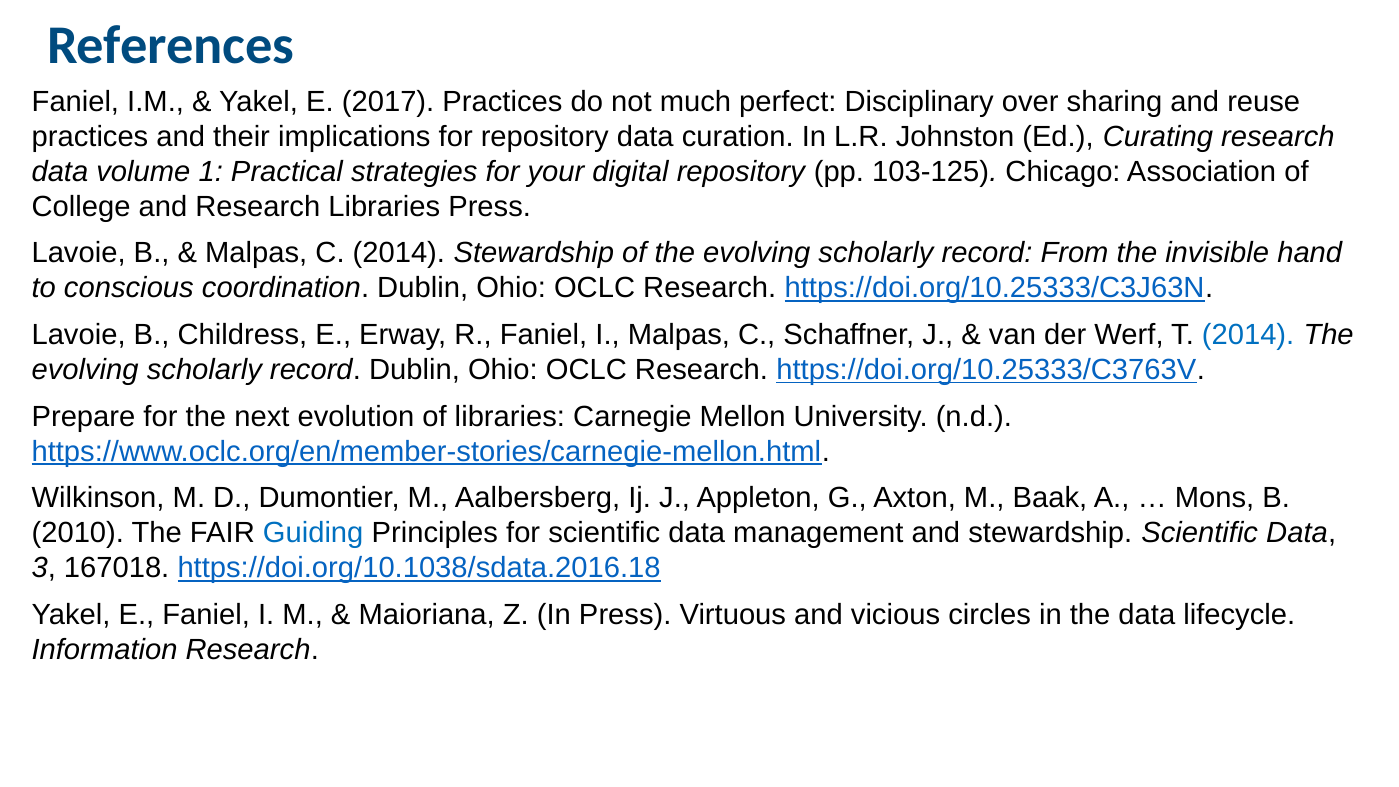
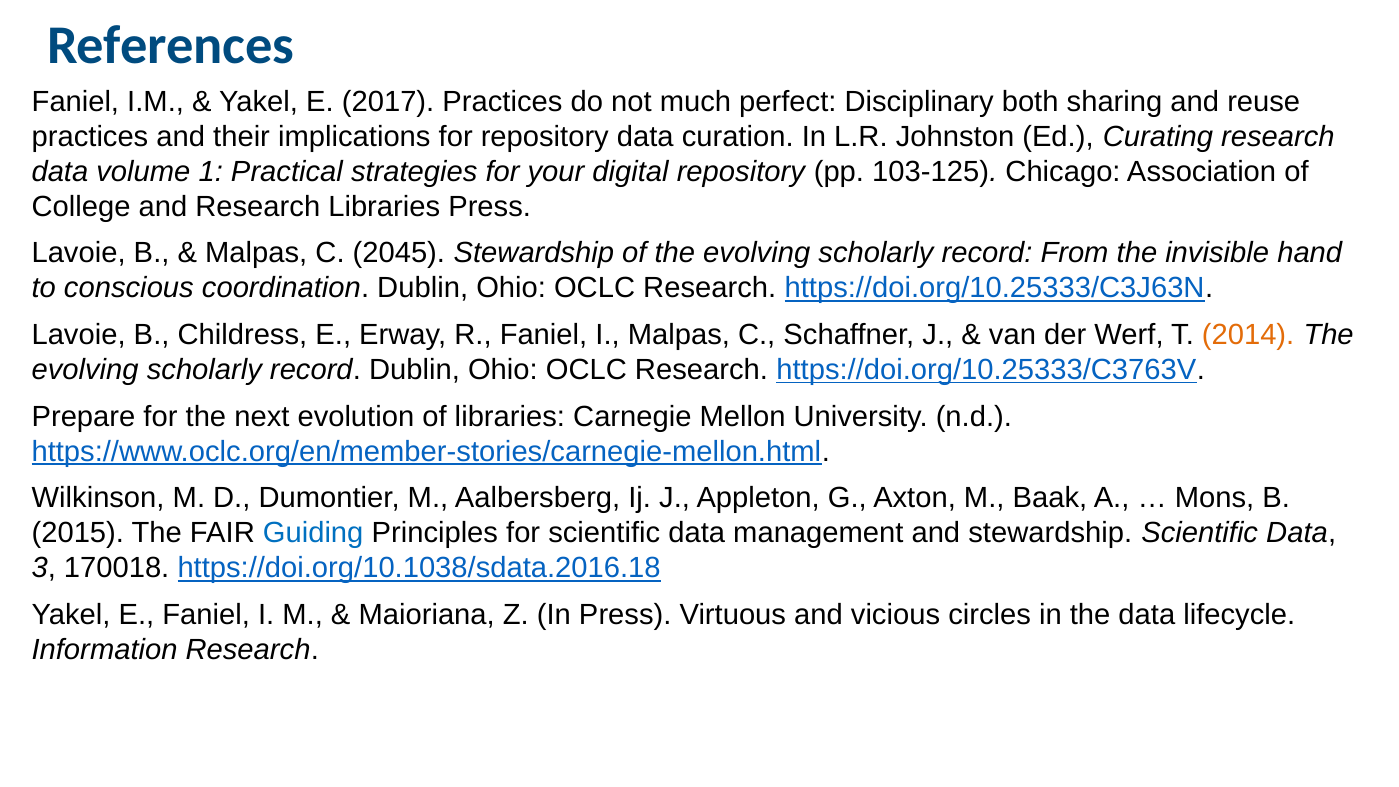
over: over -> both (1030, 101)
C 2014: 2014 -> 2045 (399, 253)
2014 colour: blue -> orange (1248, 335)
2010: 2010 -> 2015 (78, 533)
167018: 167018 -> 170018 (117, 568)
